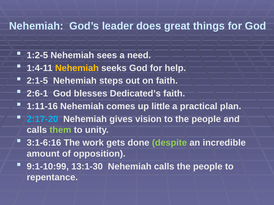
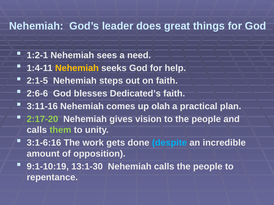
1:2-5: 1:2-5 -> 1:2-1 (37, 55)
2:6-1: 2:6-1 -> 2:6-6 (37, 94)
1:11-16: 1:11-16 -> 3:11-16 (42, 107)
little: little -> olah (161, 107)
2:17-20 colour: light blue -> light green (42, 119)
despite colour: light green -> light blue (169, 143)
9:1-10:99: 9:1-10:99 -> 9:1-10:19 (48, 167)
